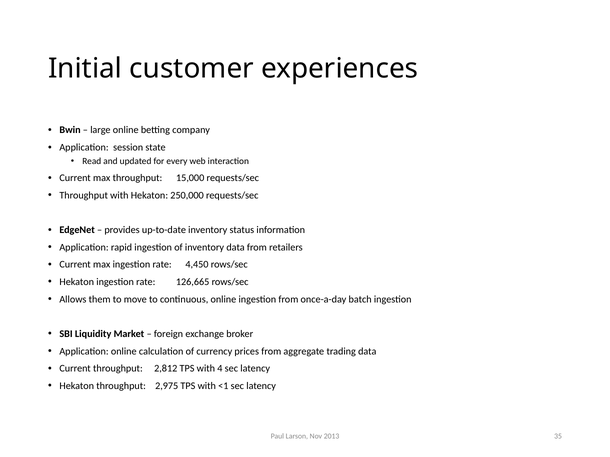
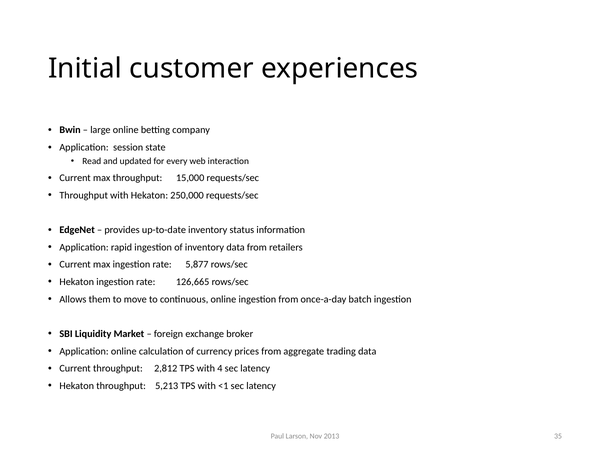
4,450: 4,450 -> 5,877 (197, 265)
2,975: 2,975 -> 5,213 (167, 386)
